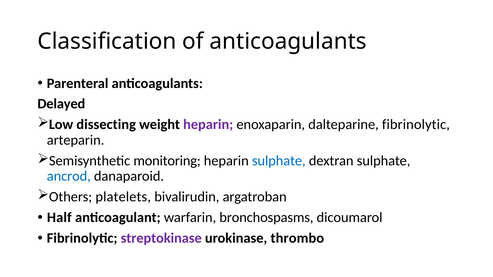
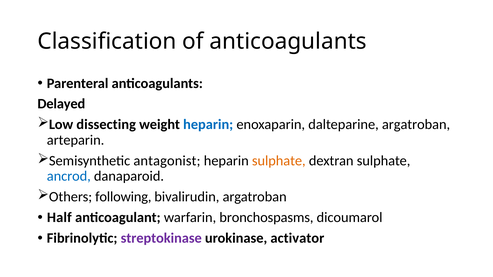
heparin colour: purple -> blue (208, 125)
dalteparine fibrinolytic: fibrinolytic -> argatroban (416, 125)
monitoring: monitoring -> antagonist (167, 161)
sulphate colour: blue -> orange (279, 161)
platelets: platelets -> following (123, 197)
thrombo: thrombo -> activator (297, 238)
